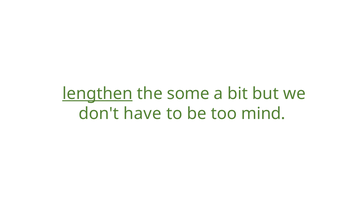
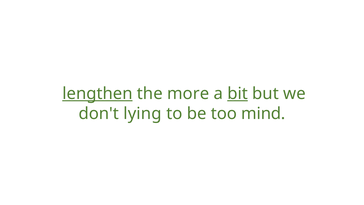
some: some -> more (188, 94)
bit underline: none -> present (238, 94)
have: have -> lying (143, 114)
